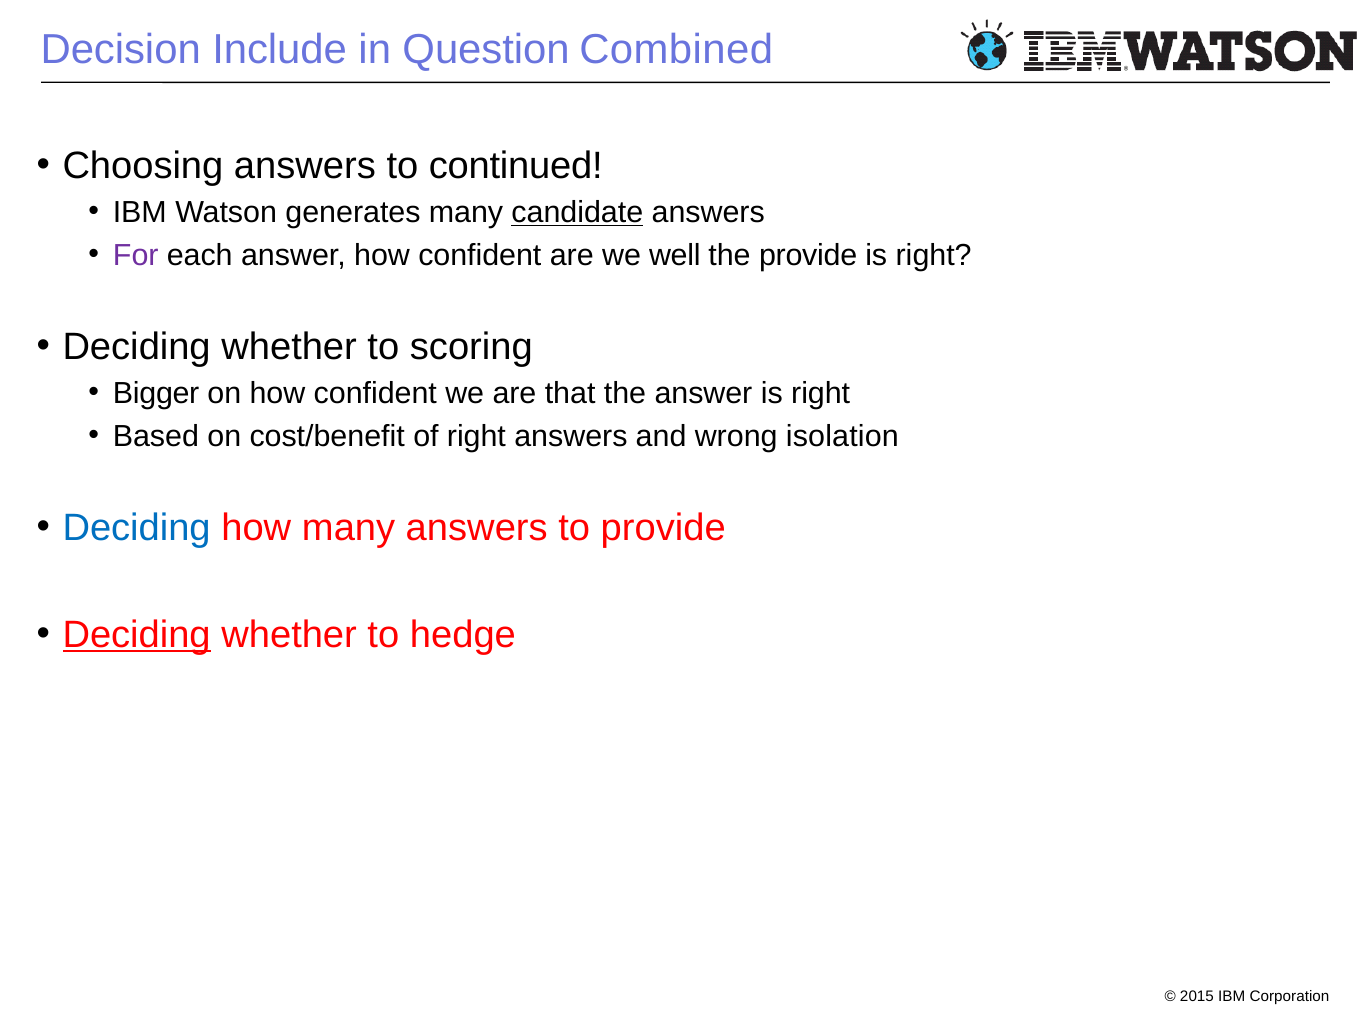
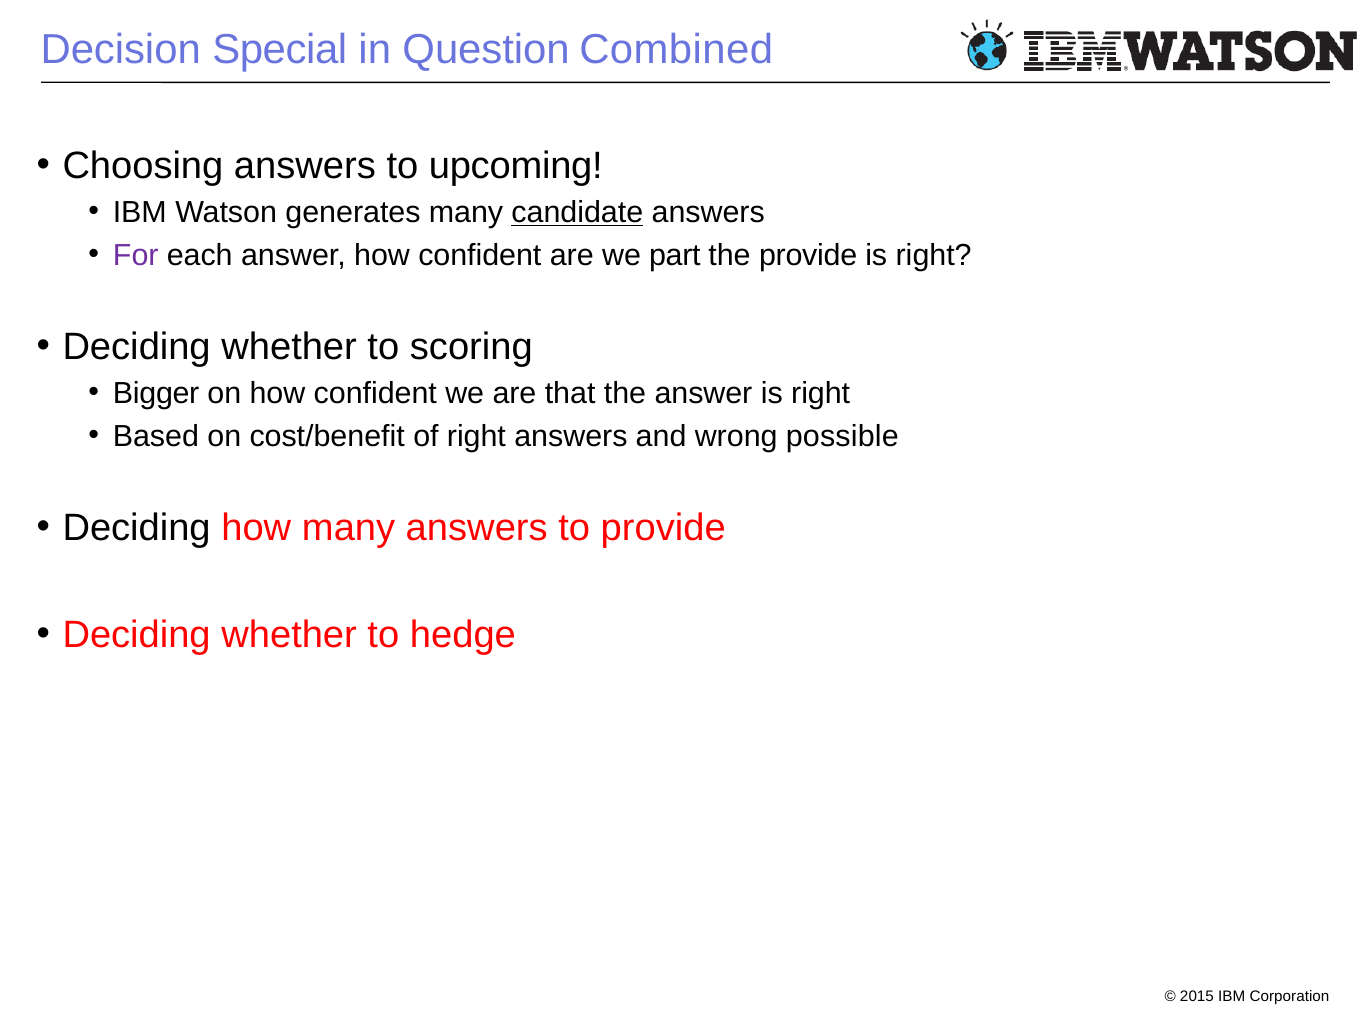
Include: Include -> Special (280, 50)
continued: continued -> upcoming (516, 166)
well: well -> part (675, 255)
isolation: isolation -> possible (842, 436)
Deciding colour: blue -> black (137, 528)
Deciding underline: present -> none (137, 635)
